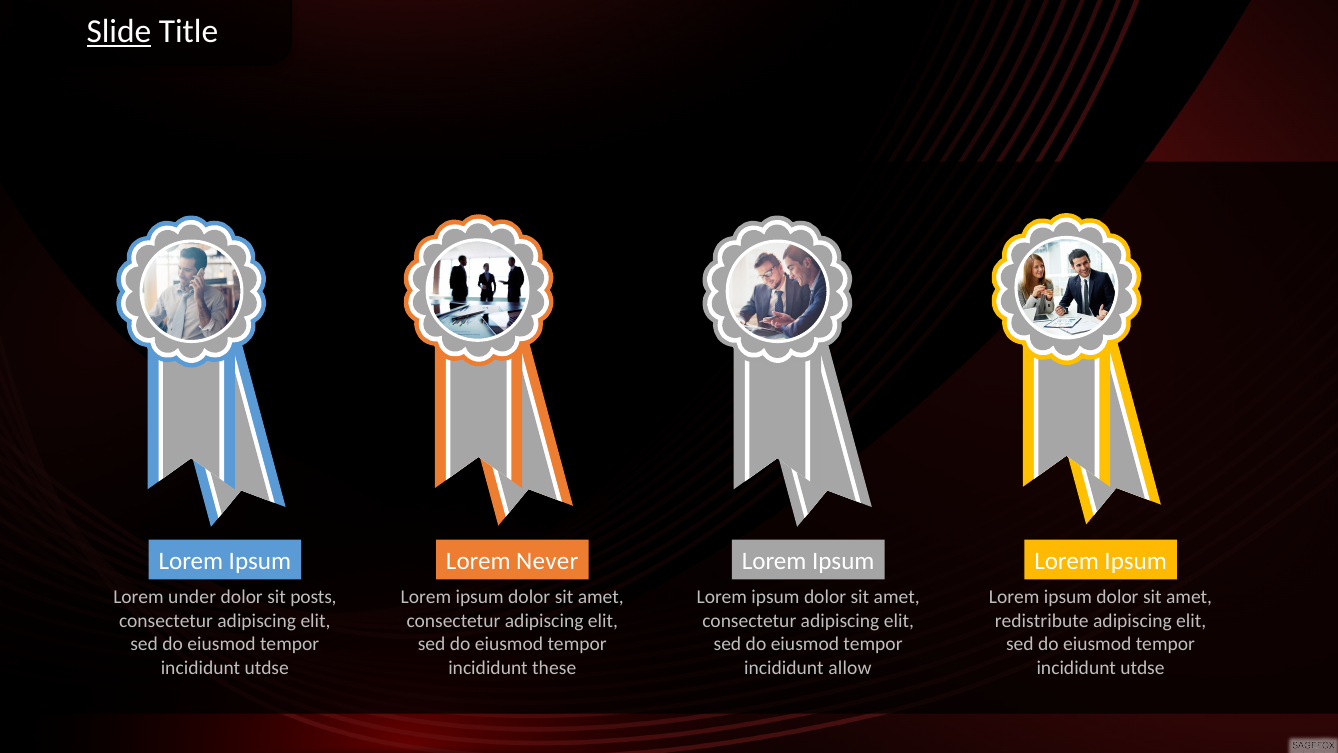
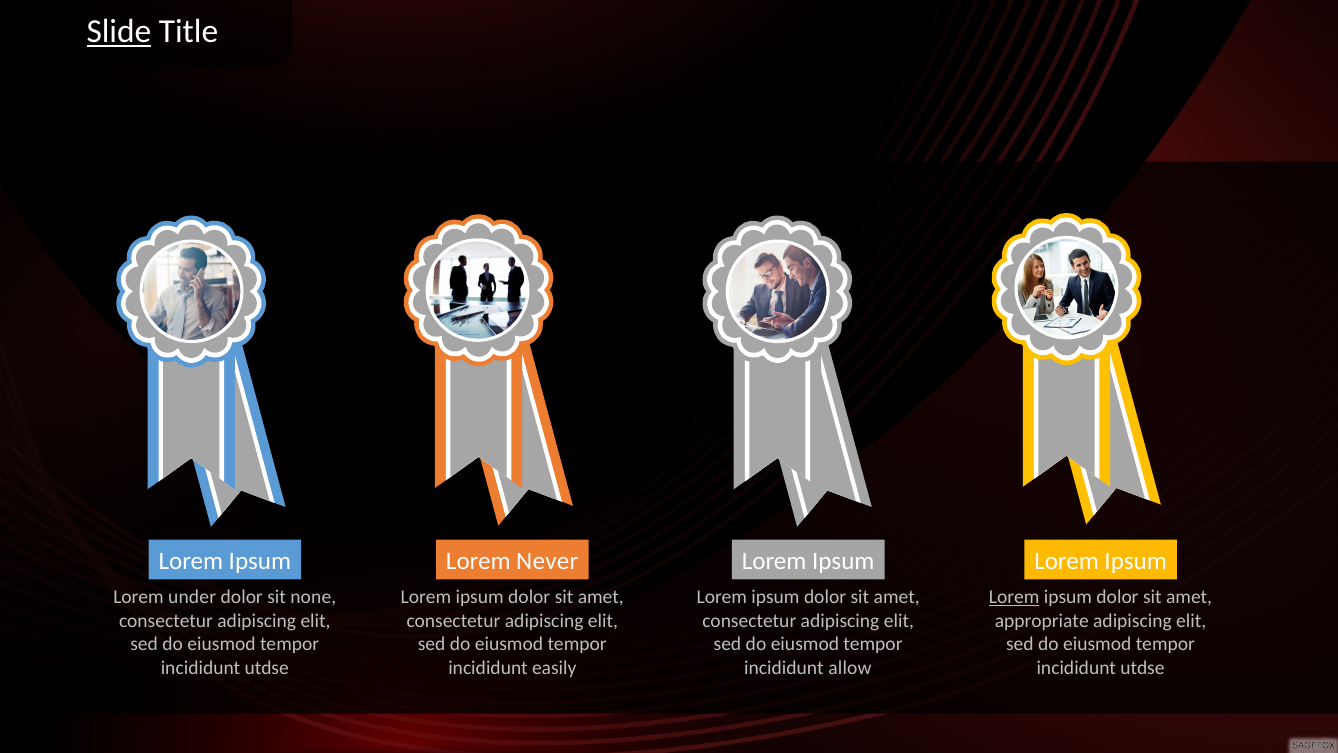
posts: posts -> none (313, 597)
Lorem underline: none -> present (1014, 597)
redistribute: redistribute -> appropriate (1042, 620)
these: these -> easily (554, 667)
